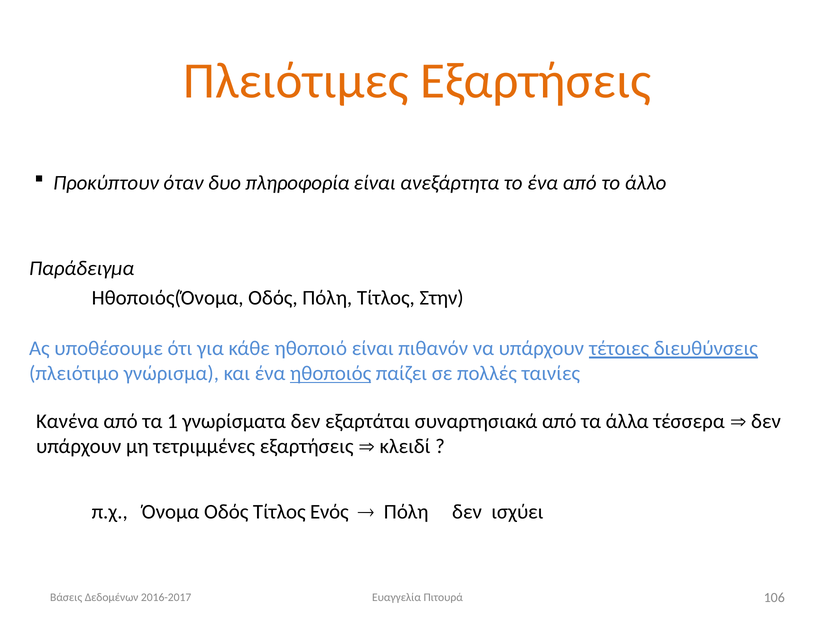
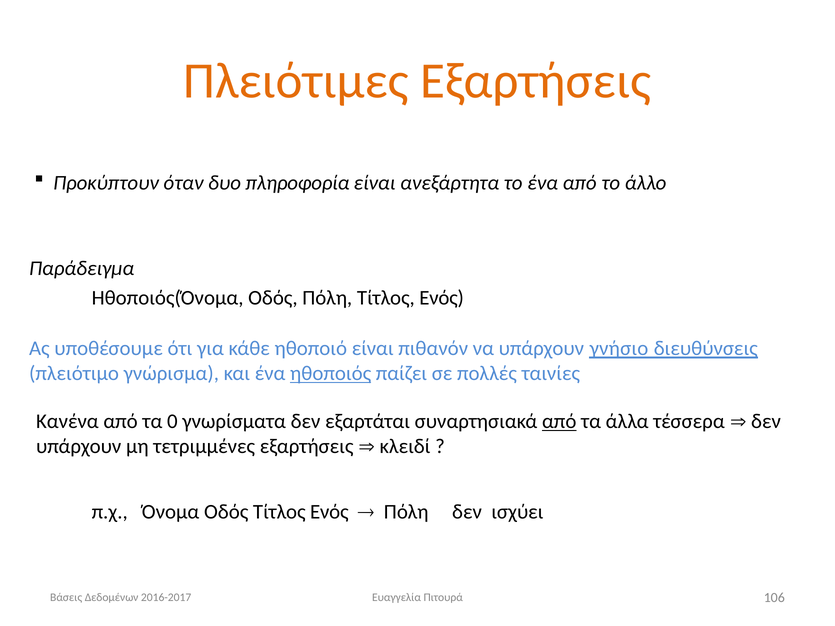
Πόλη Τίτλος Στην: Στην -> Ενός (442, 298)
τέτοιες: τέτοιες -> γνήσιο (619, 349)
1: 1 -> 0 (172, 422)
από underline: none -> present (559, 422)
